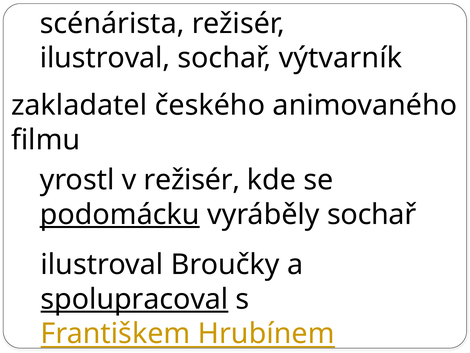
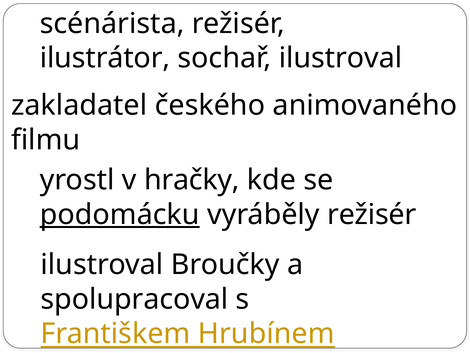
ilustroval: ilustroval -> ilustrátor (105, 58)
sochař výtvarník: výtvarník -> ilustroval (341, 58)
v režisér: režisér -> hračky (192, 180)
vyráběly sochař: sochař -> režisér (372, 214)
spolupracoval underline: present -> none (134, 299)
